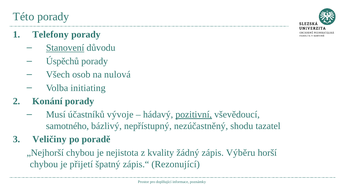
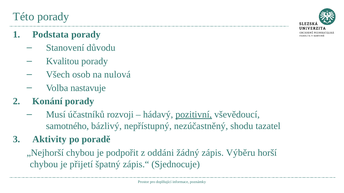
Telefony: Telefony -> Podstata (51, 35)
Stanovení underline: present -> none (65, 48)
Úspěchů: Úspěchů -> Kvalitou (62, 61)
initiating: initiating -> nastavuje (88, 88)
vývoje: vývoje -> rozvoji (120, 115)
Veličiny: Veličiny -> Aktivity (49, 140)
nejistota: nejistota -> podpořit (122, 153)
kvality: kvality -> oddáni (161, 153)
Rezonující: Rezonující -> Sjednocuje (176, 165)
